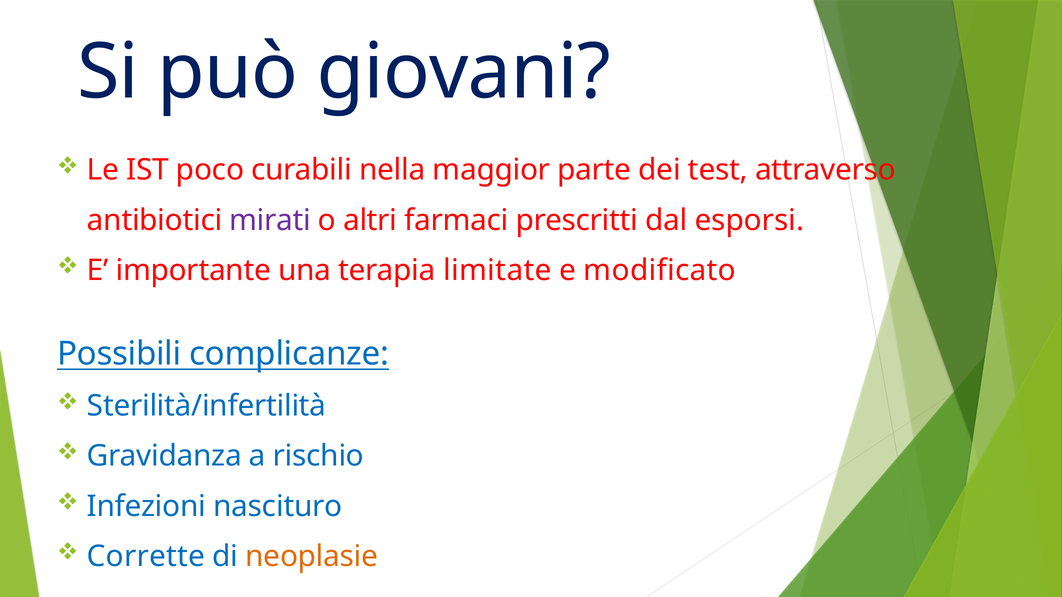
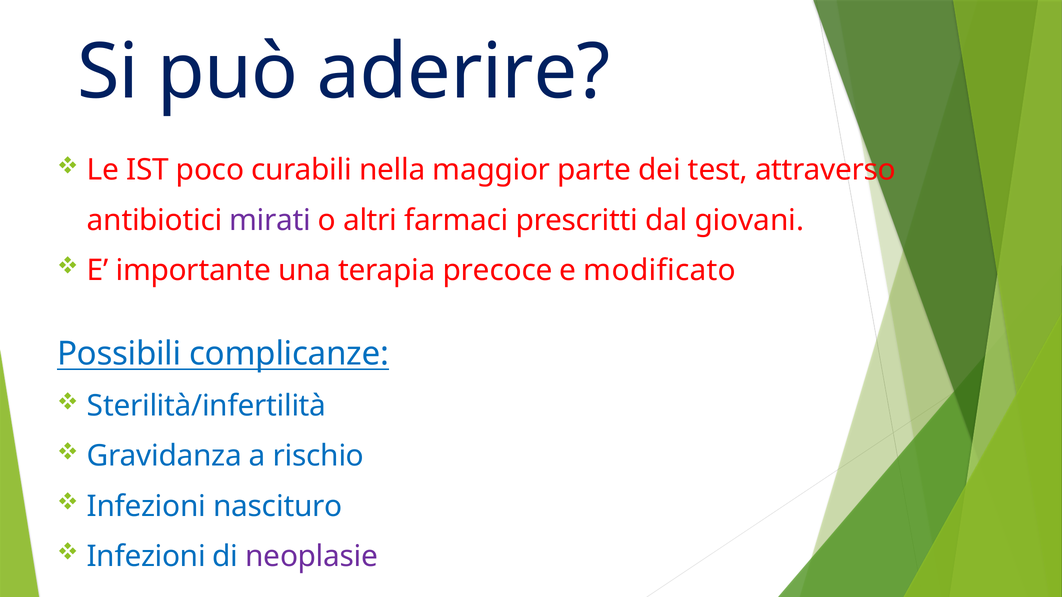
giovani: giovani -> aderire (464, 72)
esporsi: esporsi -> giovani (749, 220)
limitate: limitate -> precoce (498, 270)
Corrette: Corrette -> Infezioni (146, 557)
neoplasie colour: orange -> purple (312, 557)
